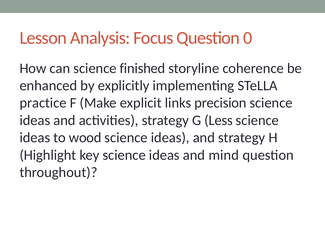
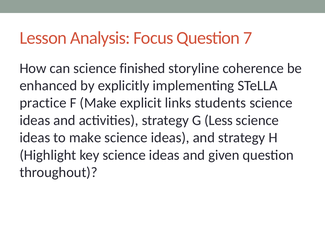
0: 0 -> 7 (248, 38)
precision: precision -> students (220, 103)
to wood: wood -> make (85, 138)
mind: mind -> given (224, 155)
